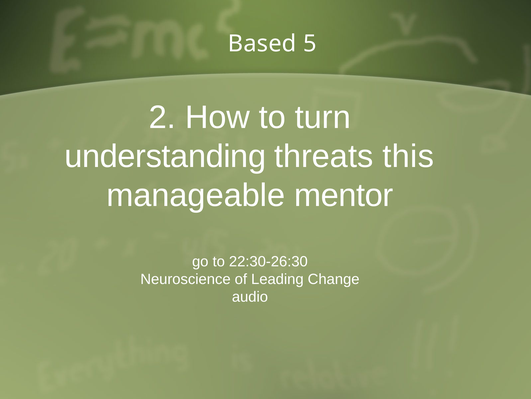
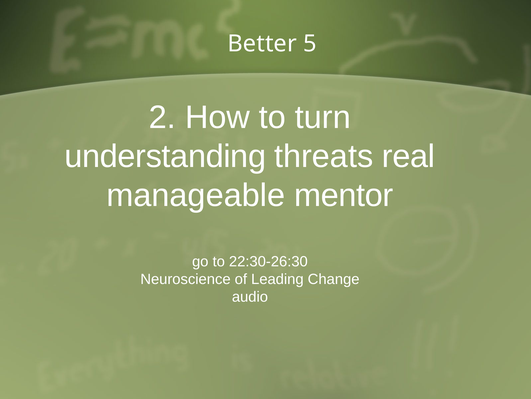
Based: Based -> Better (262, 44)
this: this -> real (409, 156)
